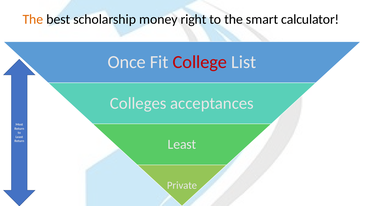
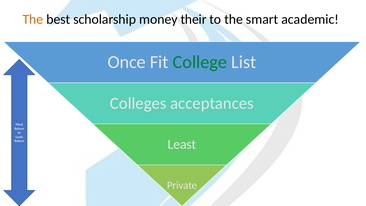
right: right -> their (194, 19)
calculator: calculator -> academic (310, 19)
College colour: red -> green (200, 62)
